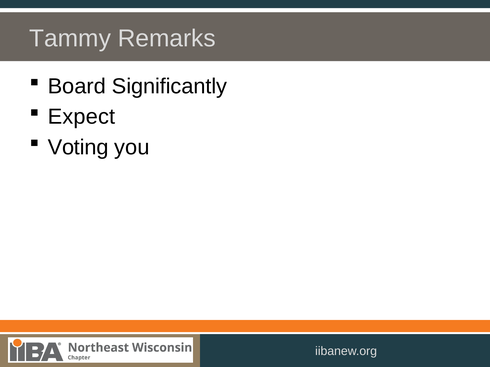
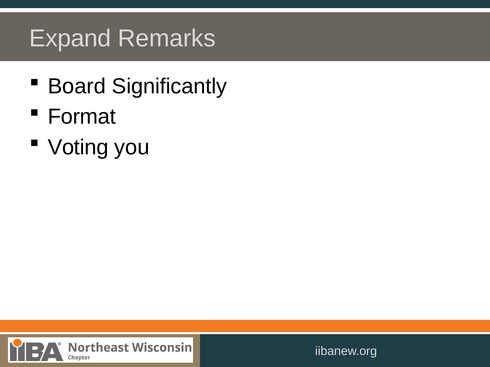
Tammy: Tammy -> Expand (70, 38)
Expect: Expect -> Format (82, 117)
